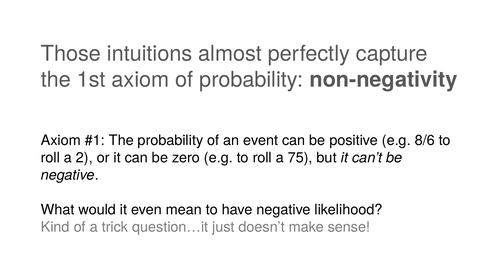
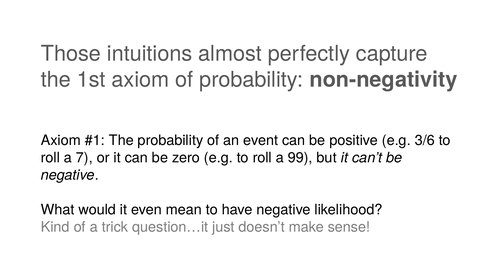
8/6: 8/6 -> 3/6 (425, 140)
2: 2 -> 7 (84, 157)
75: 75 -> 99 (300, 157)
